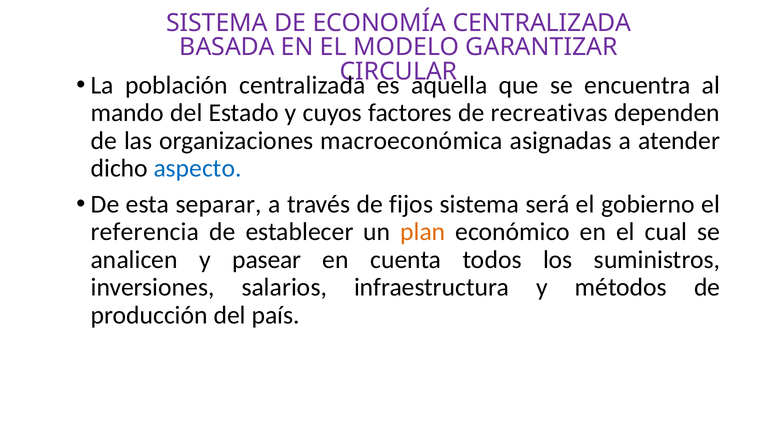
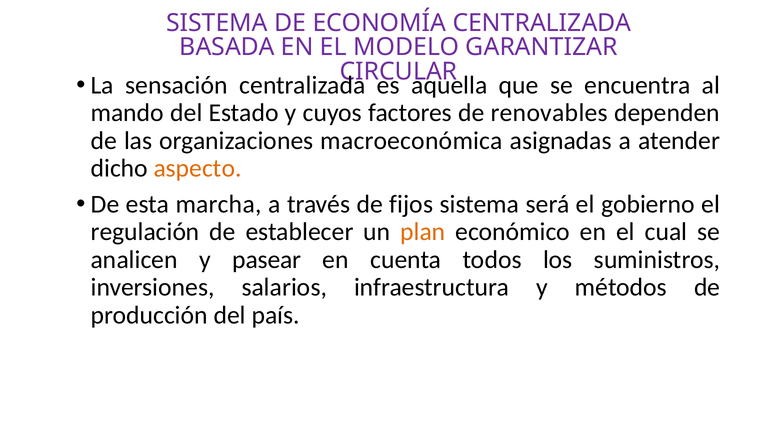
población: población -> sensación (177, 85)
recreativas: recreativas -> renovables (549, 113)
aspecto colour: blue -> orange (198, 169)
separar: separar -> marcha (218, 204)
referencia: referencia -> regulación (145, 232)
